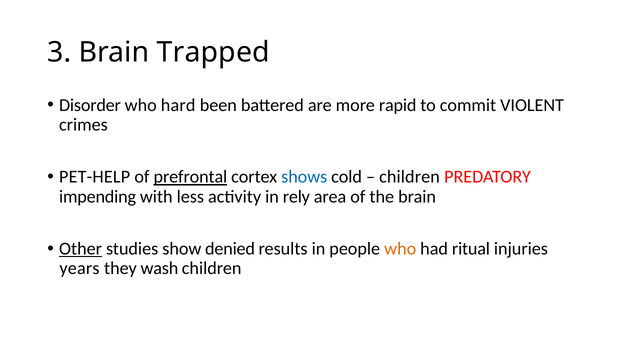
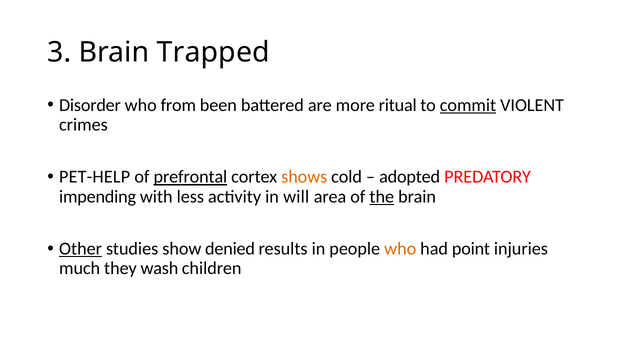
hard: hard -> from (178, 105)
rapid: rapid -> ritual (398, 105)
commit underline: none -> present (468, 105)
shows colour: blue -> orange (304, 177)
children: children -> adopted (410, 177)
rely: rely -> will (296, 197)
the underline: none -> present (382, 197)
ritual: ritual -> point (471, 249)
years: years -> much (80, 268)
